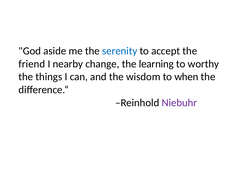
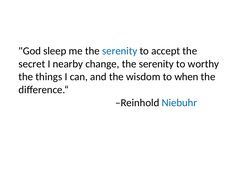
aside: aside -> sleep (55, 51)
friend: friend -> secret (32, 64)
change the learning: learning -> serenity (156, 64)
Niebuhr colour: purple -> blue (179, 102)
